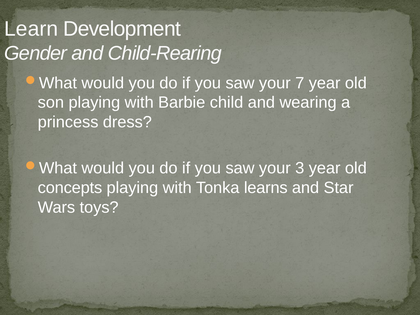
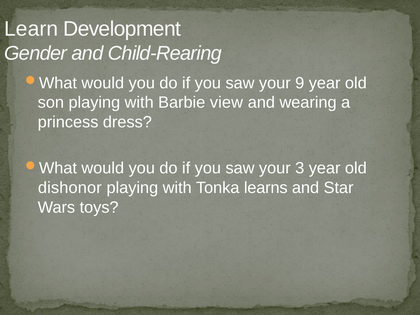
7: 7 -> 9 (300, 83)
child: child -> view (226, 103)
concepts: concepts -> dishonor (70, 188)
